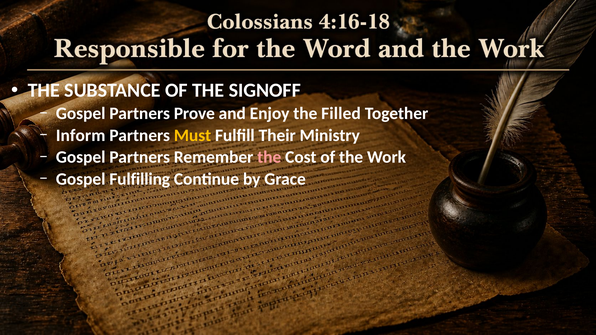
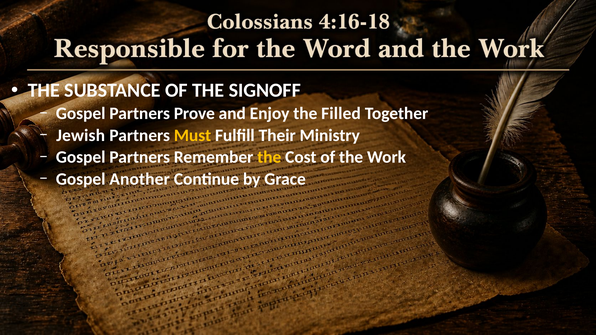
Inform: Inform -> Jewish (81, 135)
the colour: pink -> yellow (269, 157)
Fulfilling: Fulfilling -> Another (140, 179)
